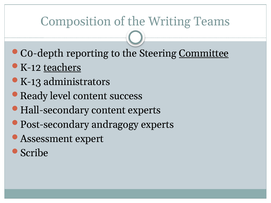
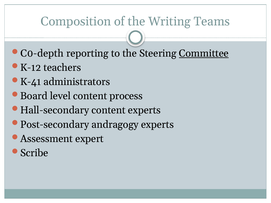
teachers underline: present -> none (62, 68)
K-13: K-13 -> K-41 (31, 82)
Ready: Ready -> Board (34, 96)
success: success -> process (126, 96)
